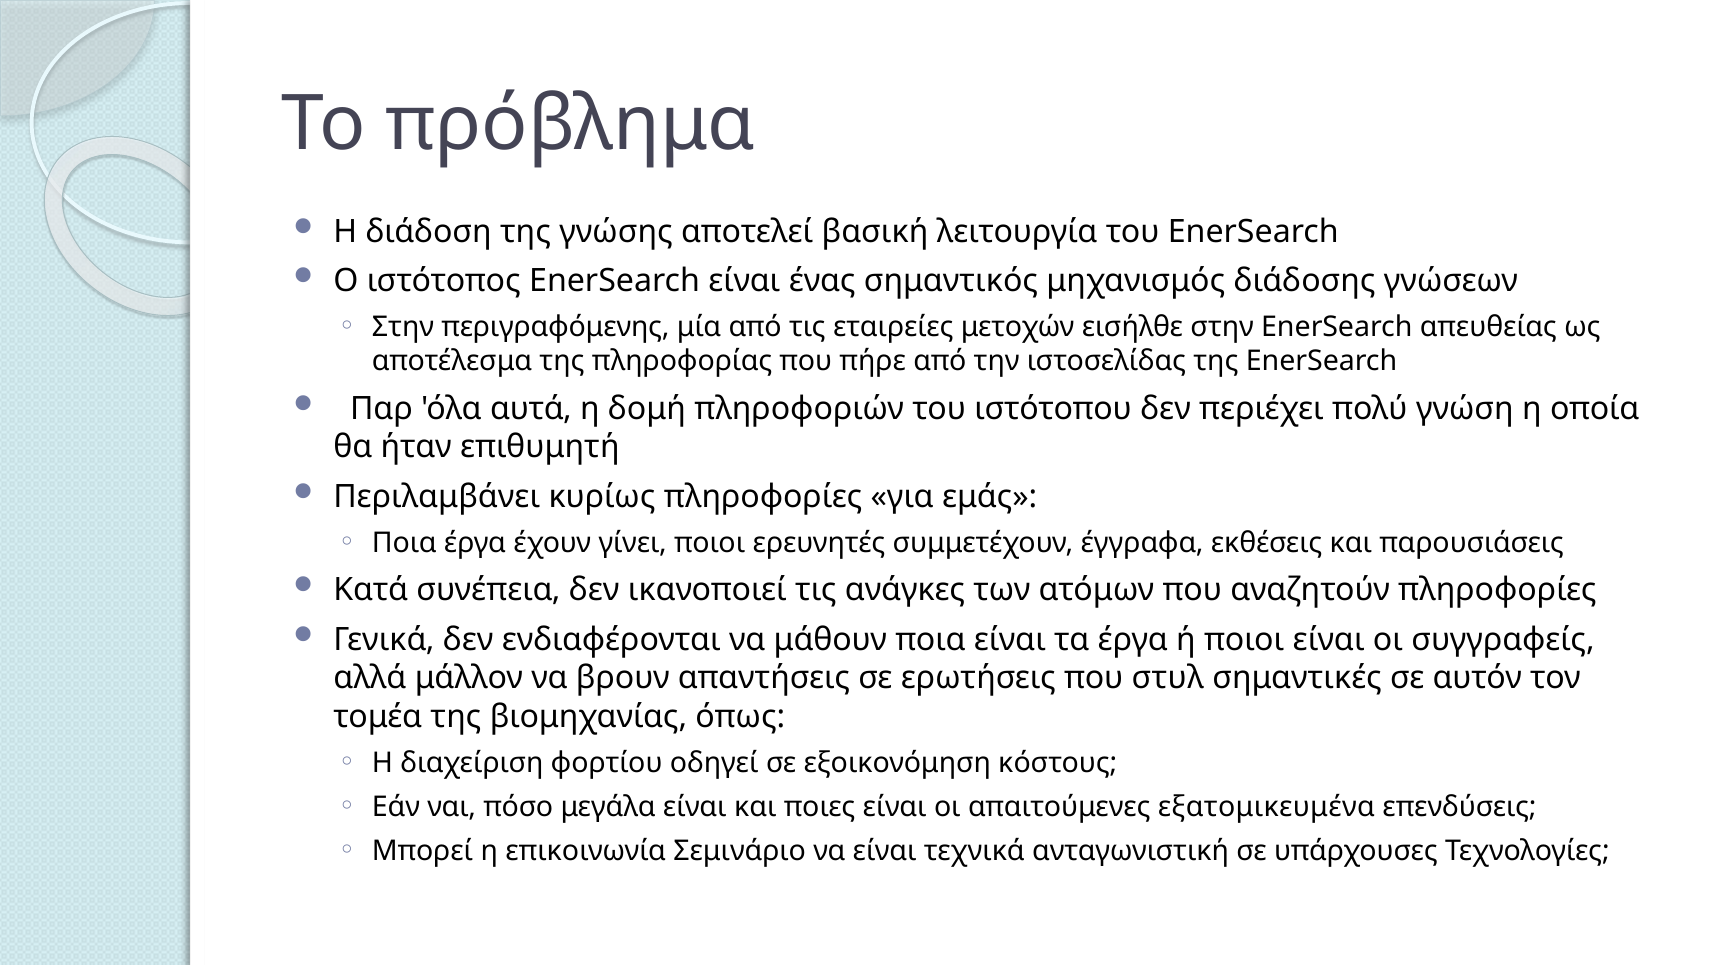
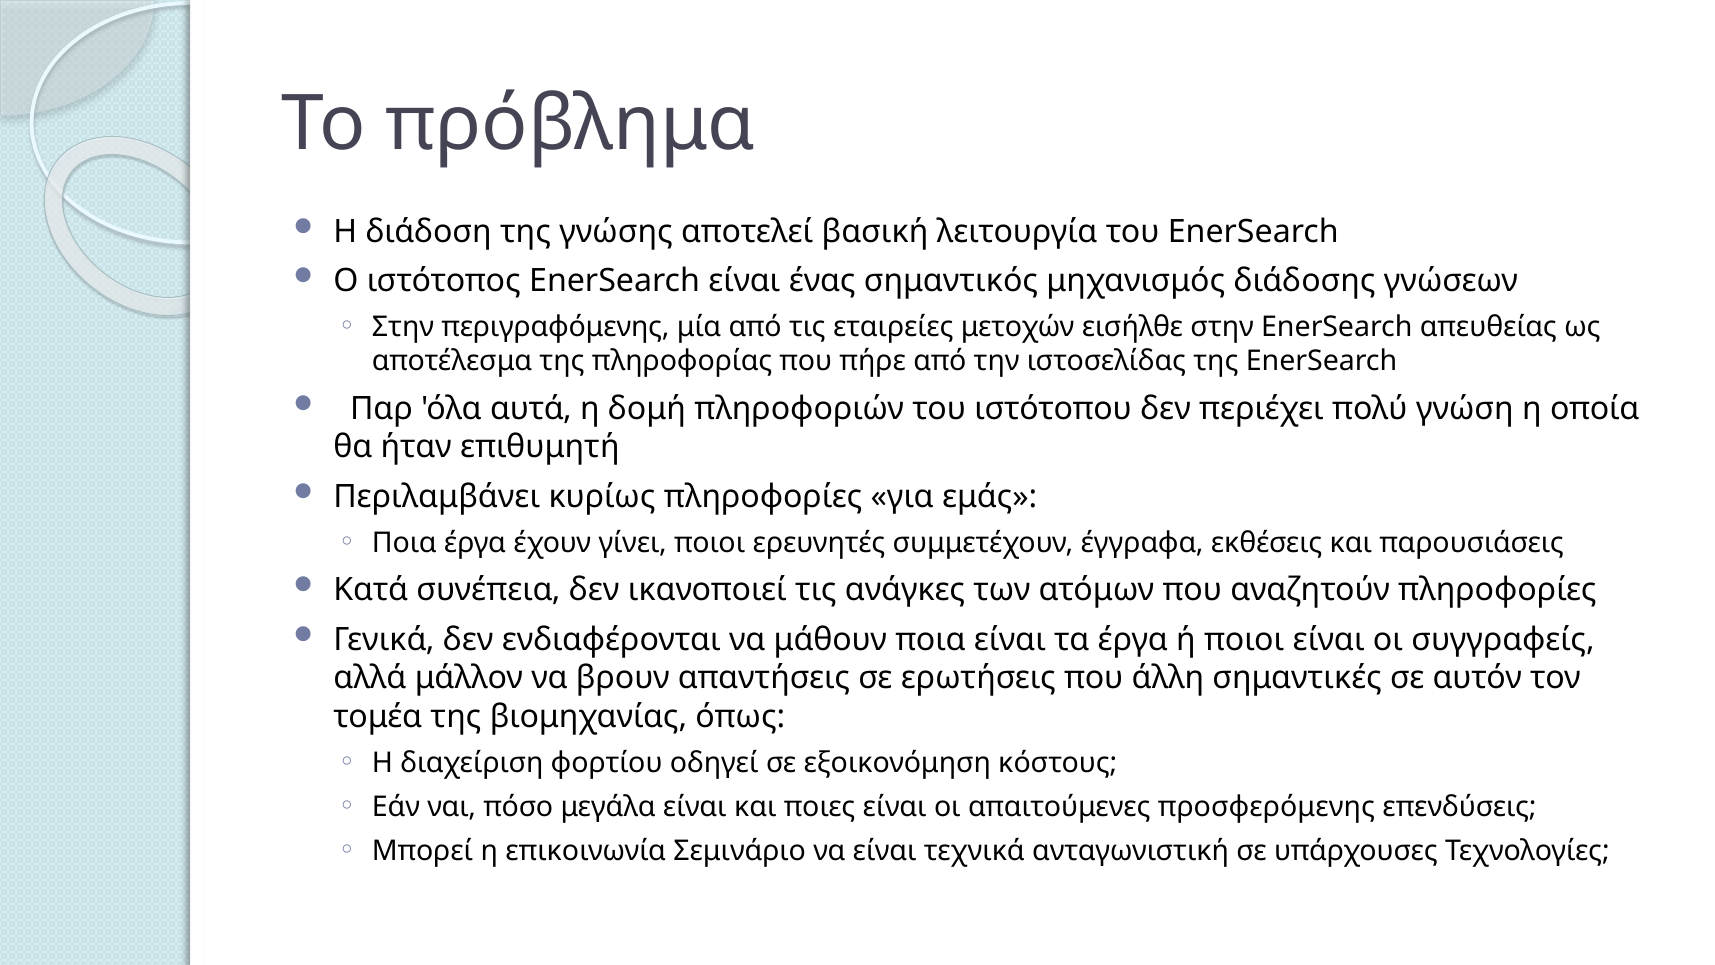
στυλ: στυλ -> άλλη (1168, 678)
εξατομικευμένα: εξατομικευμένα -> προσφερόμενης (1266, 807)
